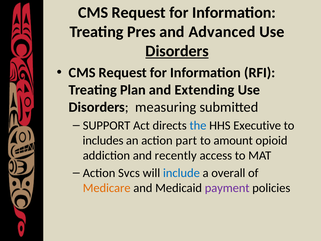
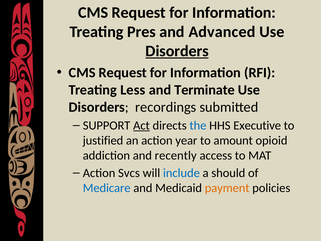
Plan: Plan -> Less (133, 90)
Extending: Extending -> Terminate (205, 90)
measuring: measuring -> recordings (166, 107)
Act underline: none -> present (141, 125)
includes: includes -> justified (103, 140)
part: part -> year (186, 140)
overall: overall -> should (228, 173)
Medicare colour: orange -> blue (107, 188)
payment colour: purple -> orange (227, 188)
